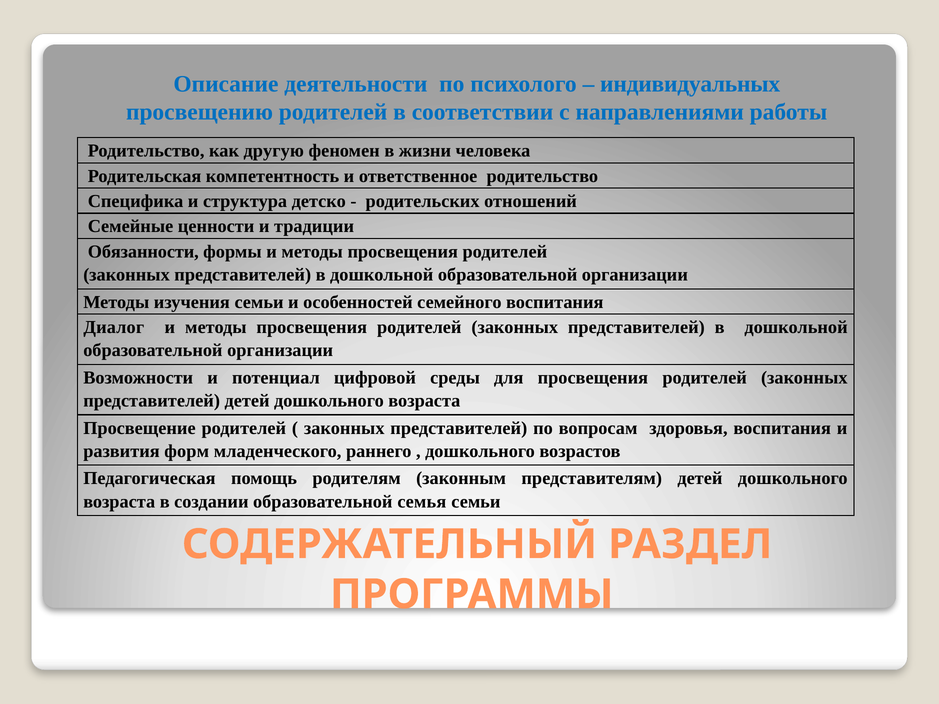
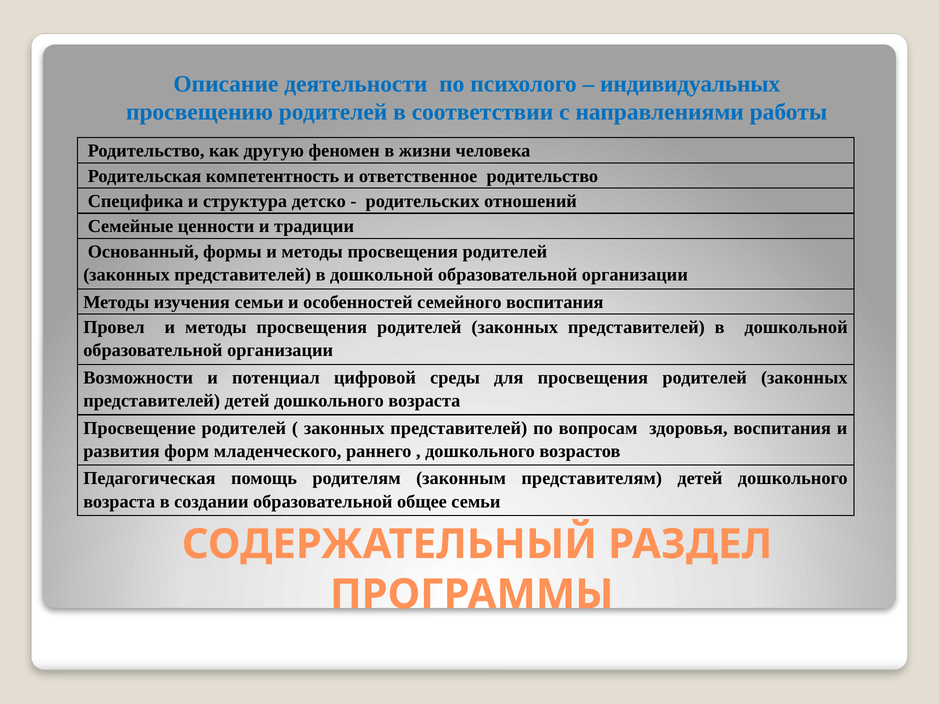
Обязанности: Обязанности -> Основанный (143, 252)
Диалог: Диалог -> Провел (114, 327)
семья: семья -> общее (422, 502)
